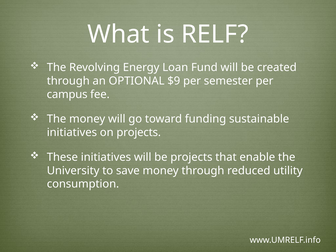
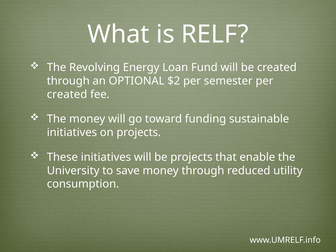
$9: $9 -> $2 (174, 81)
campus: campus -> created (67, 94)
